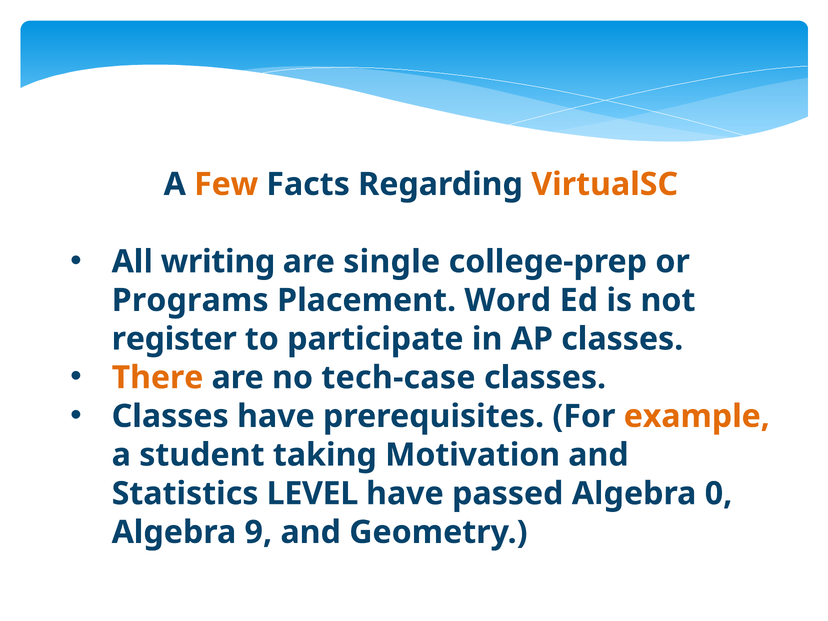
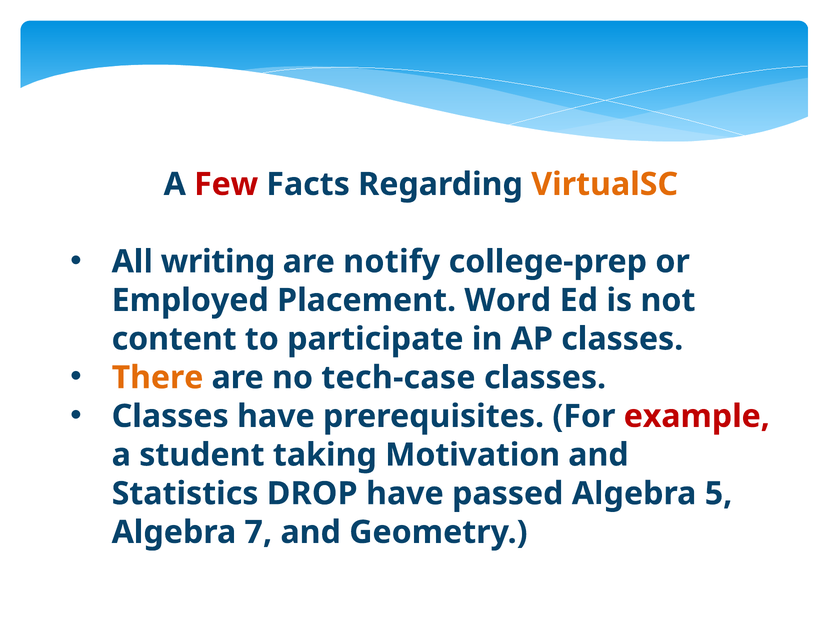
Few colour: orange -> red (226, 184)
single: single -> notify (392, 262)
Programs: Programs -> Employed (190, 300)
register: register -> content (174, 339)
example colour: orange -> red (697, 416)
LEVEL: LEVEL -> DROP (312, 494)
0: 0 -> 5 (719, 494)
9: 9 -> 7 (258, 532)
